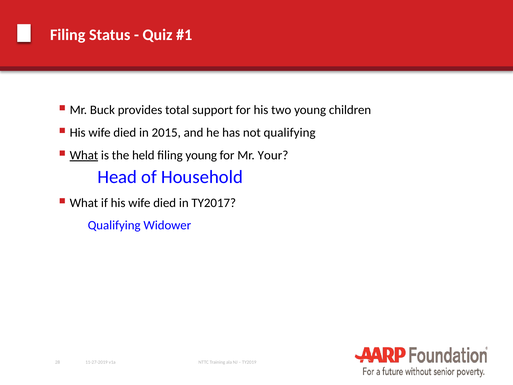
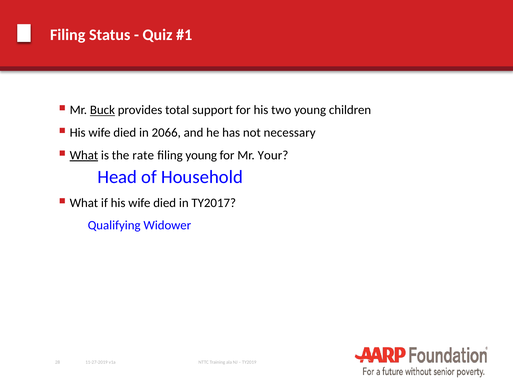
Buck underline: none -> present (102, 110)
2015: 2015 -> 2066 (166, 133)
not qualifying: qualifying -> necessary (290, 133)
held: held -> rate (143, 155)
